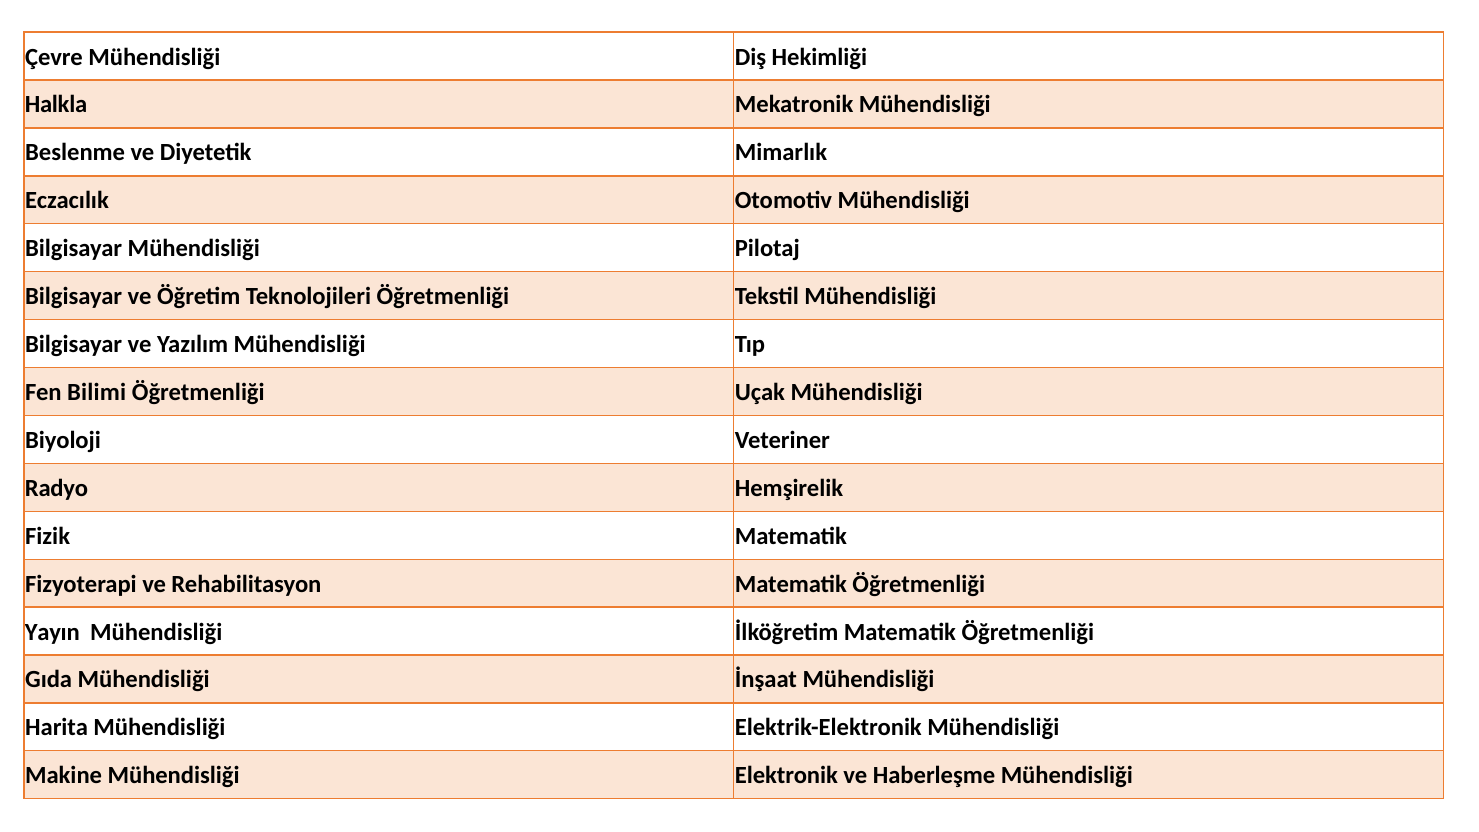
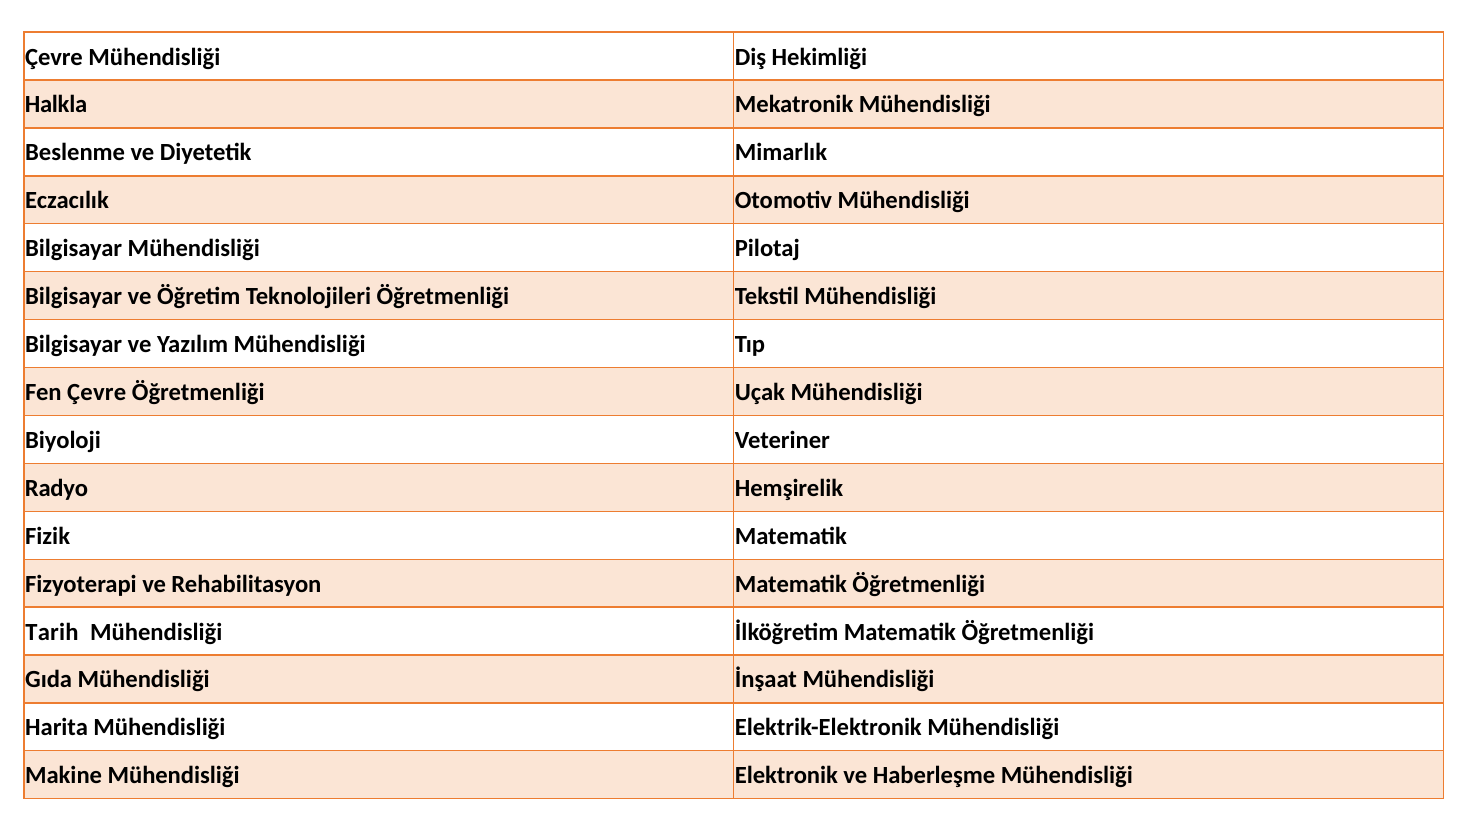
Fen Bilimi: Bilimi -> Çevre (97, 392)
Yayın: Yayın -> Tarih (52, 632)
